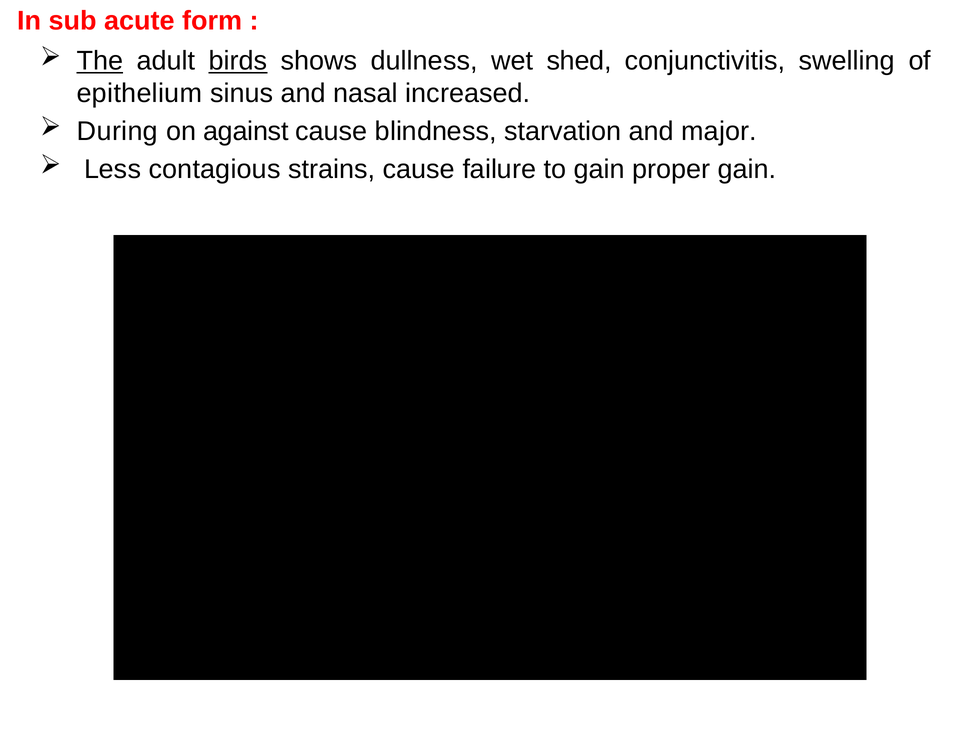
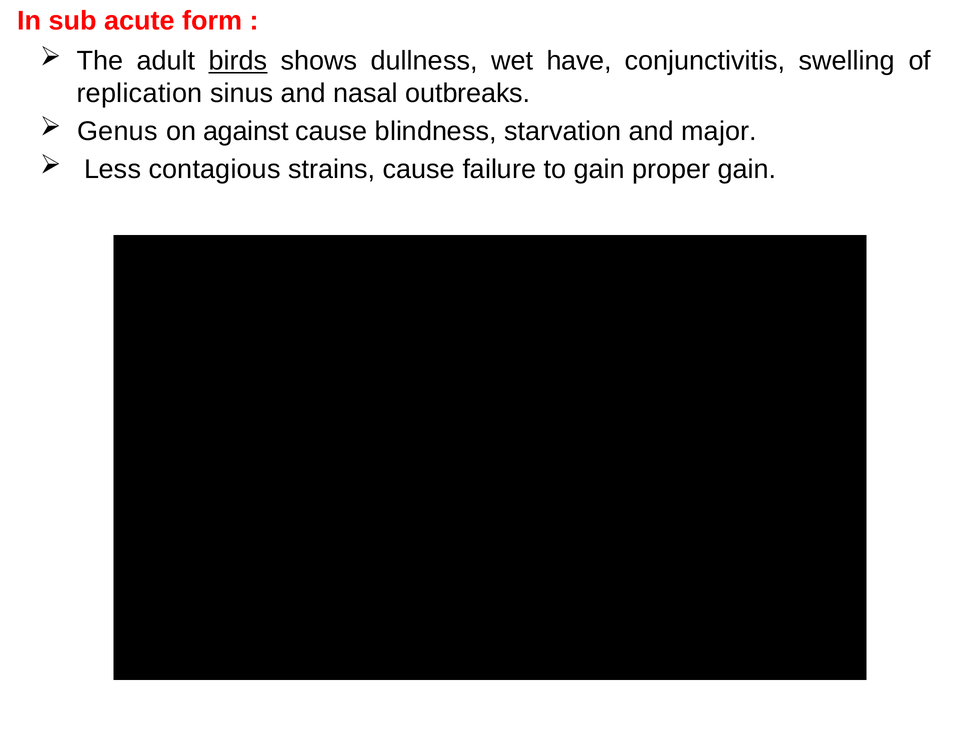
The underline: present -> none (100, 61)
shed: shed -> have (579, 61)
epithelium: epithelium -> replication (139, 93)
increased: increased -> outbreaks (468, 93)
During: During -> Genus (117, 131)
